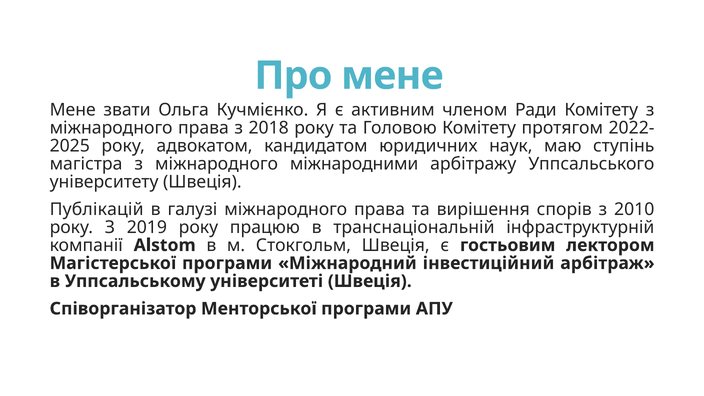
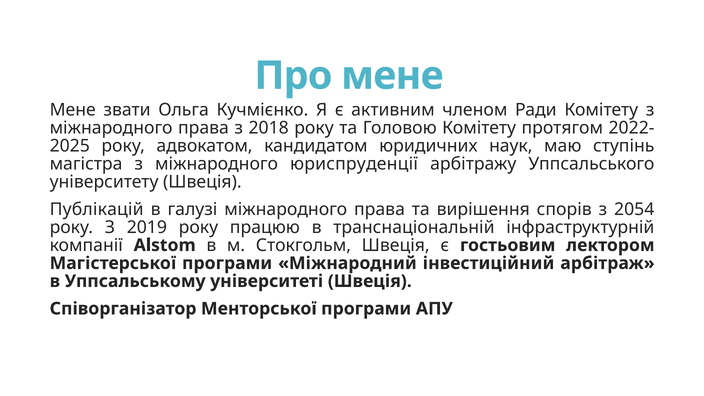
міжнародними: міжнародними -> юриспруденції (354, 164)
2010: 2010 -> 2054 (634, 209)
